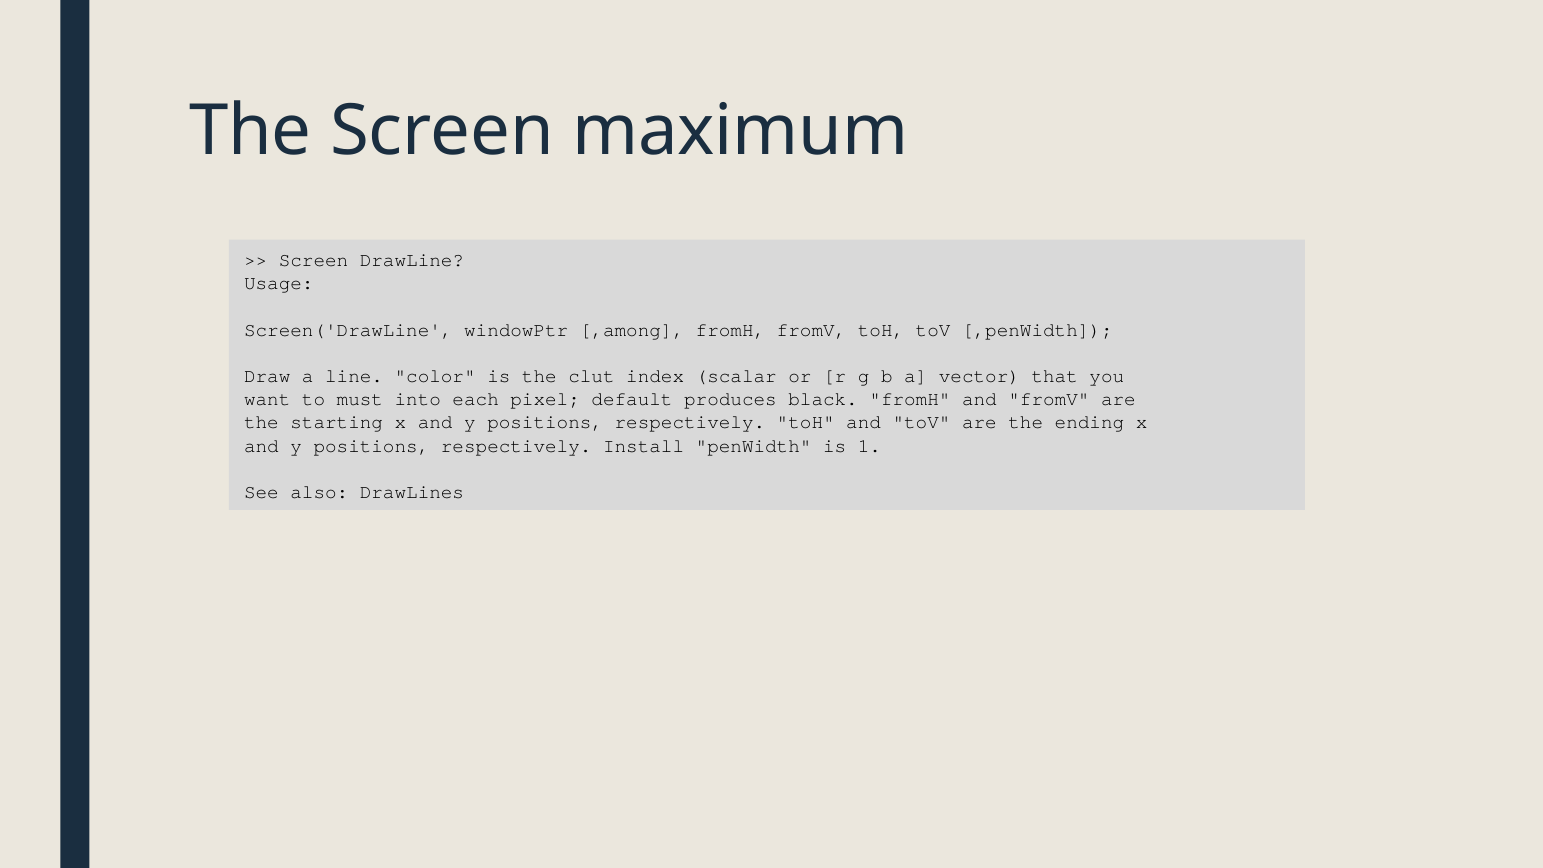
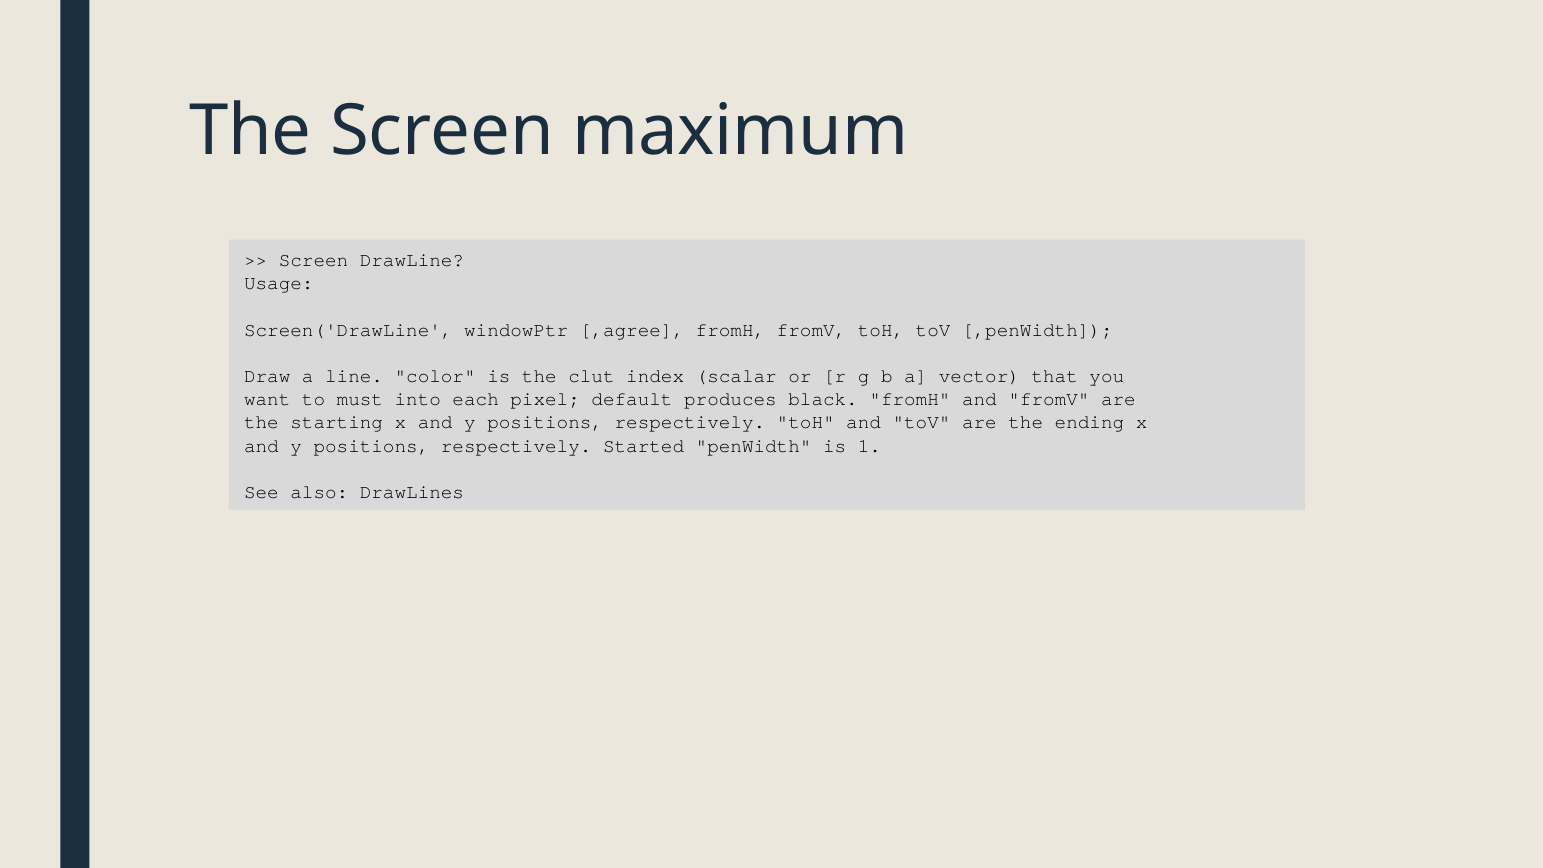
,among: ,among -> ,agree (632, 330)
Install: Install -> Started (644, 446)
